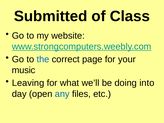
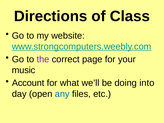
Submitted: Submitted -> Directions (51, 16)
the colour: blue -> purple (43, 59)
Leaving: Leaving -> Account (28, 83)
